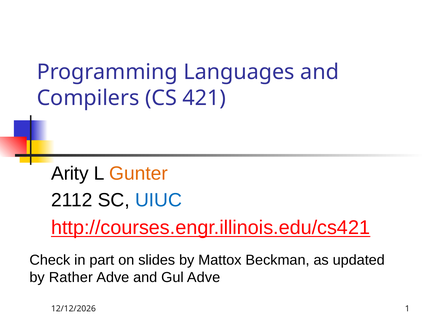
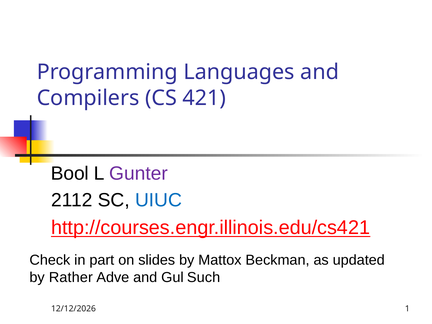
Arity: Arity -> Bool (70, 173)
Gunter colour: orange -> purple (138, 173)
Gul Adve: Adve -> Such (204, 277)
